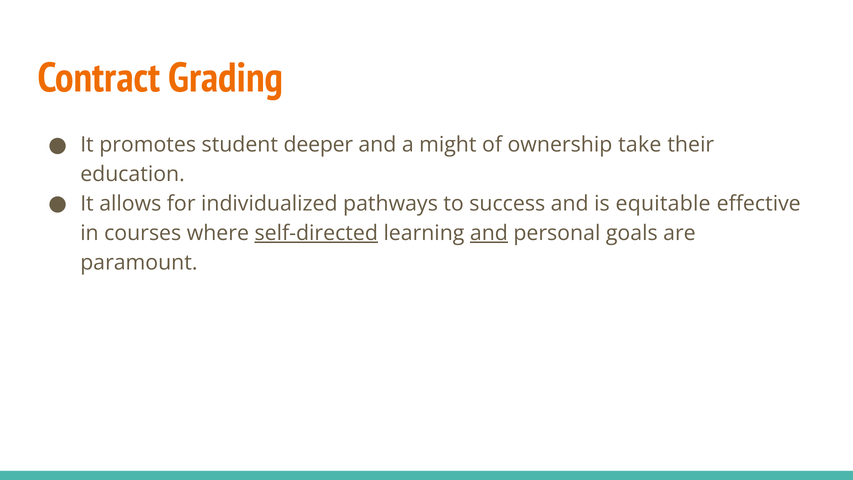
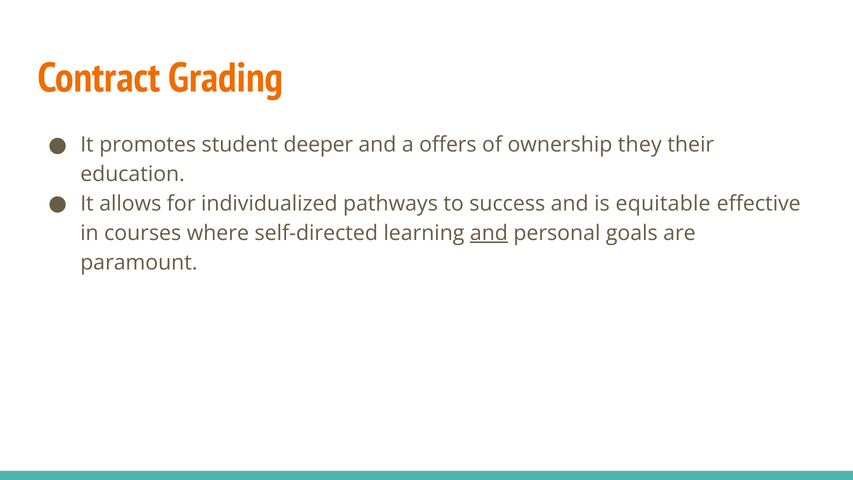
might: might -> offers (448, 145)
take: take -> they (640, 145)
self-directed underline: present -> none (316, 233)
